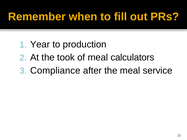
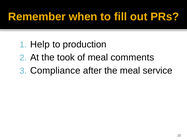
Year: Year -> Help (40, 44)
calculators: calculators -> comments (132, 58)
